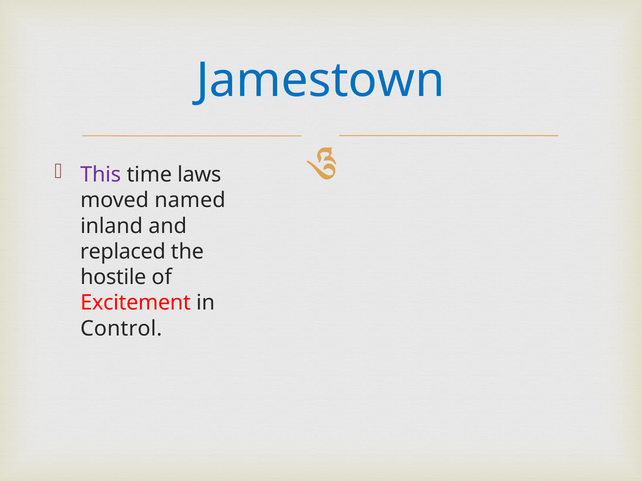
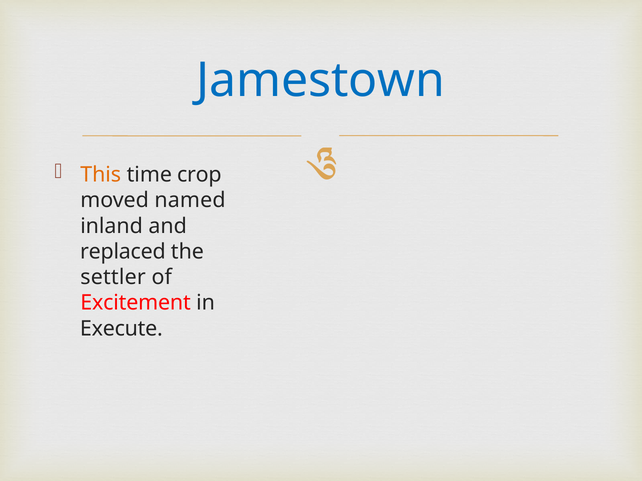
This colour: purple -> orange (101, 175)
laws: laws -> crop (199, 175)
hostile: hostile -> settler (113, 278)
Control: Control -> Execute (121, 329)
